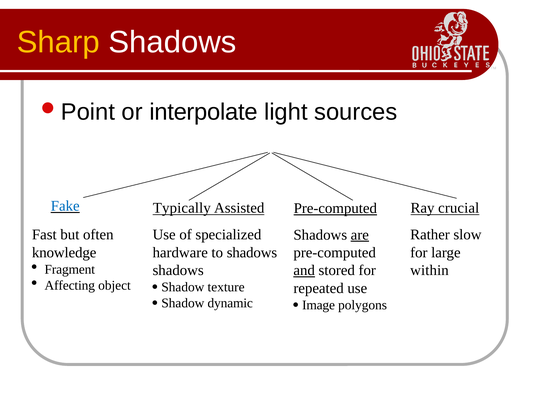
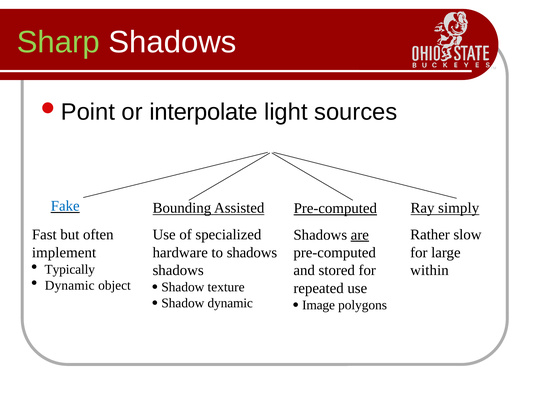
Sharp colour: yellow -> light green (58, 42)
Typically: Typically -> Bounding (182, 208)
crucial: crucial -> simply (459, 208)
knowledge: knowledge -> implement (64, 253)
Fragment: Fragment -> Typically (70, 270)
and underline: present -> none (304, 271)
Affecting: Affecting -> Dynamic (70, 286)
